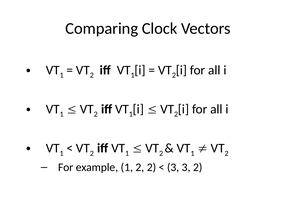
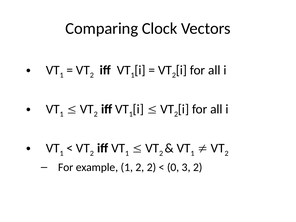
3: 3 -> 0 (173, 167)
